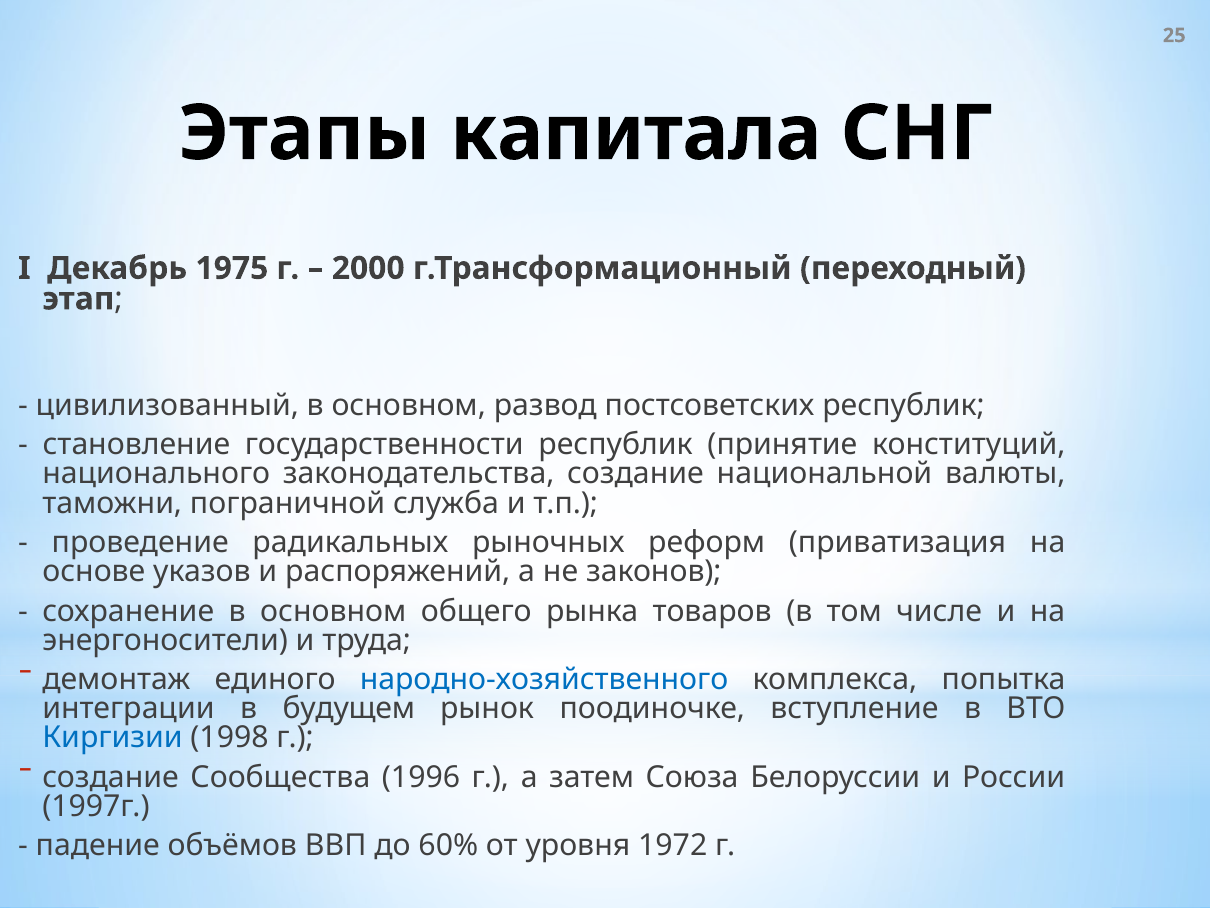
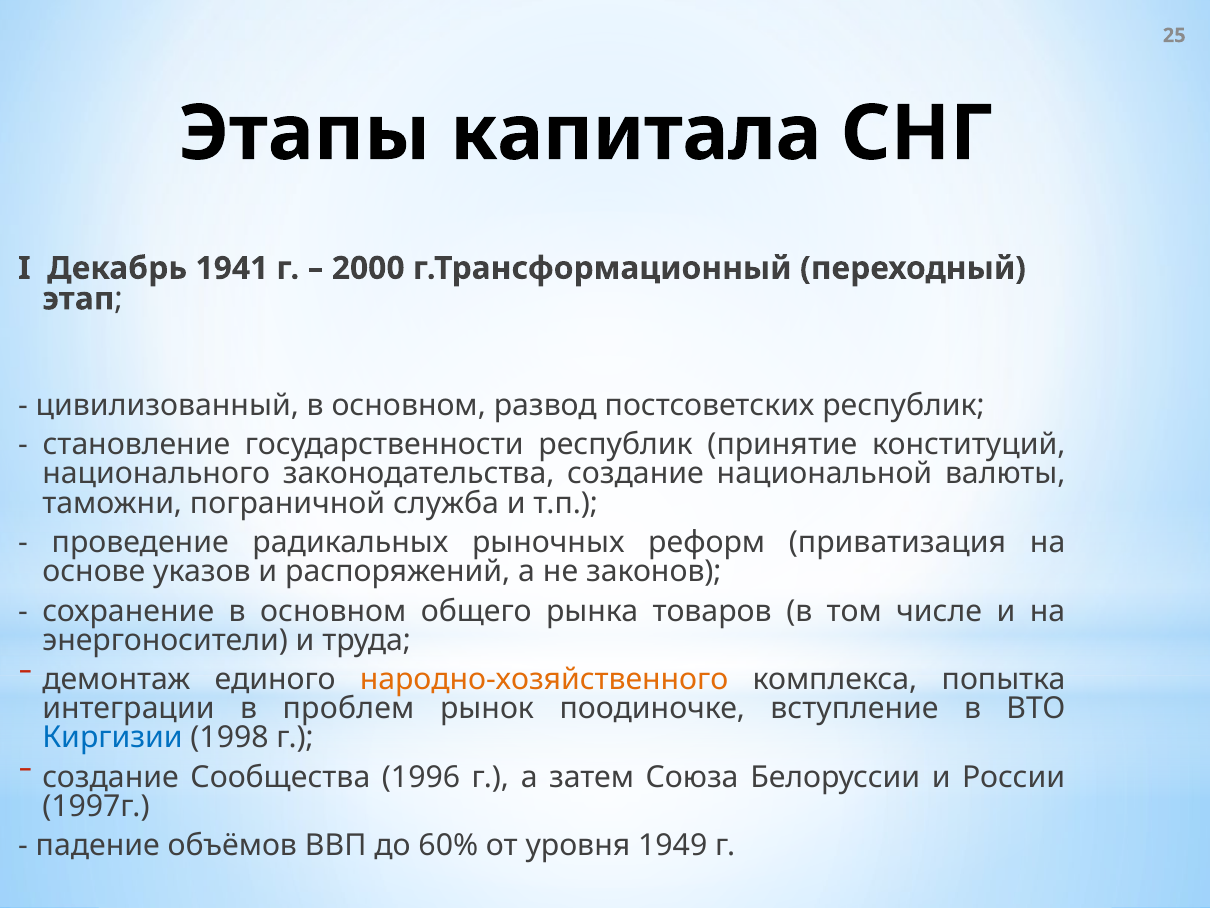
1975: 1975 -> 1941 (232, 268)
народно-хозяйственного colour: blue -> orange (544, 679)
будущем: будущем -> проблем (349, 708)
1972: 1972 -> 1949 (673, 846)
